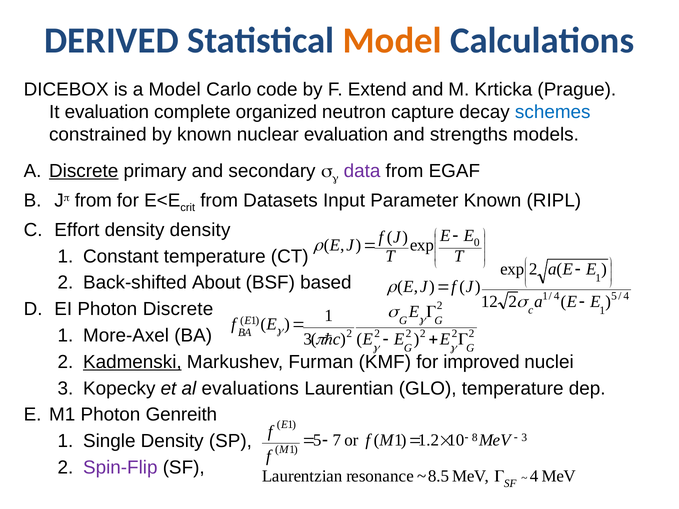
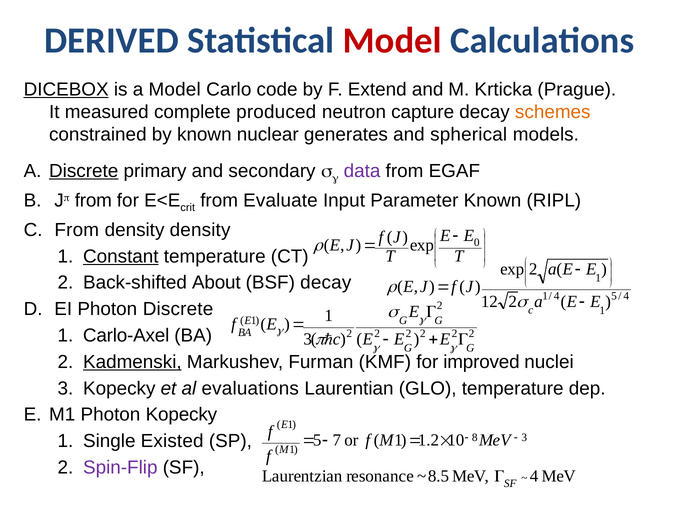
Model colour: orange -> red (392, 40)
DICEBOX underline: none -> present (66, 90)
It evaluation: evaluation -> measured (107, 112)
organized: organized -> produced (276, 112)
schemes colour: blue -> orange (553, 112)
nuclear evaluation: evaluation -> generates (346, 135)
strengths: strengths -> spherical (469, 135)
Datasets: Datasets -> Evaluate (280, 201)
Effort: Effort -> From (77, 230)
Constant underline: none -> present (121, 256)
BSF based: based -> decay (326, 283)
More-Axel: More-Axel -> Carlo-Axel (126, 336)
Photon Genreith: Genreith -> Kopecky (181, 415)
Single Density: Density -> Existed (172, 441)
